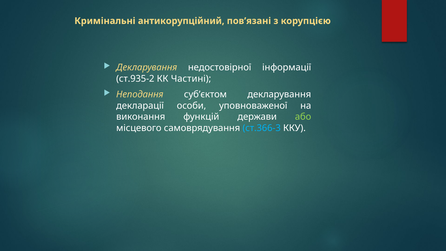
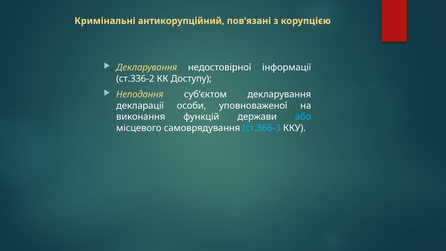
ст.935-2: ст.935-2 -> ст.336-2 (135, 79)
Частині: Частині -> Доступу (191, 79)
або colour: light green -> light blue (303, 117)
